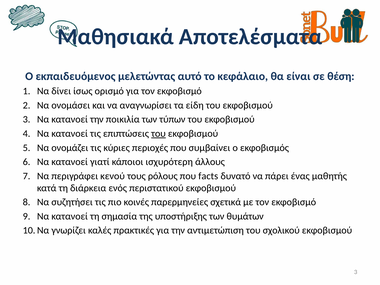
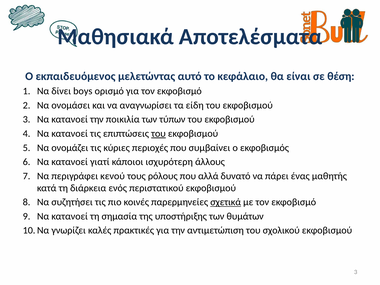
ίσως: ίσως -> boys (83, 91)
facts: facts -> αλλά (208, 176)
σχετικά underline: none -> present (226, 202)
